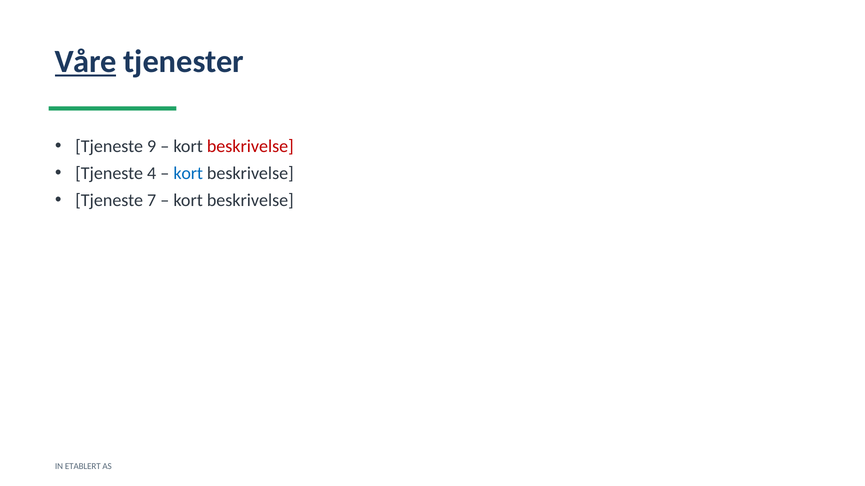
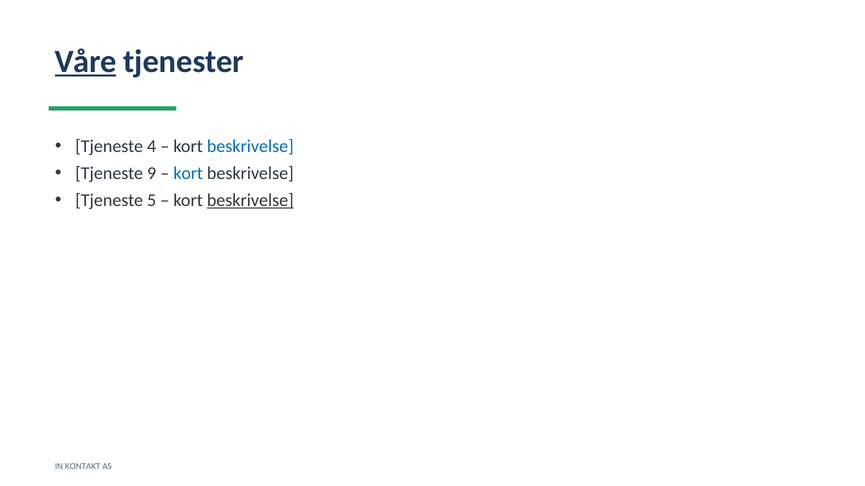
9: 9 -> 4 (152, 147)
beskrivelse colour: red -> blue (250, 147)
4: 4 -> 9 (152, 174)
7: 7 -> 5 (152, 201)
beskrivelse underline: none -> present (250, 201)
ETABLERT: ETABLERT -> KONTAKT (83, 467)
